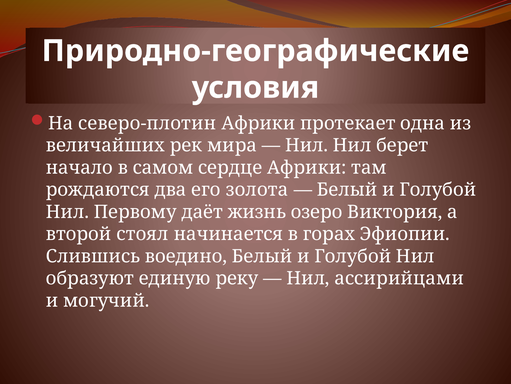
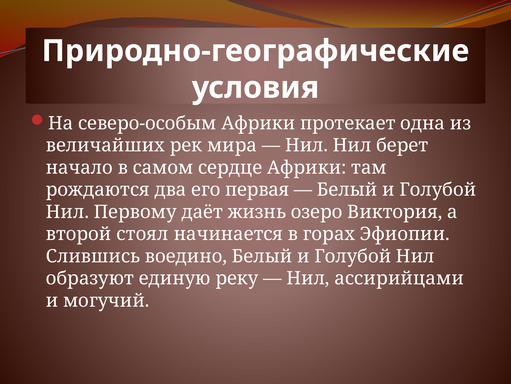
северо-плотин: северо-плотин -> северо-особым (147, 123)
золота: золота -> первая (257, 189)
